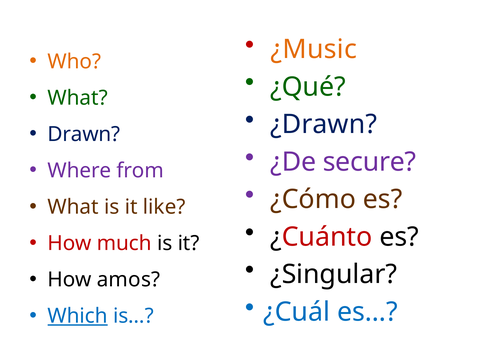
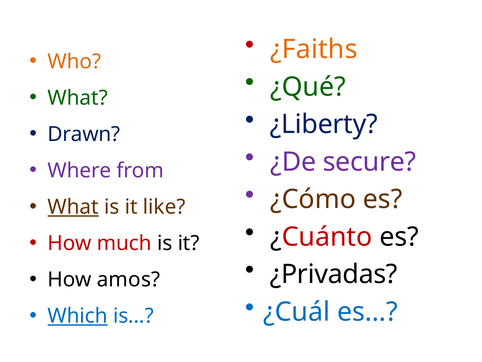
¿Music: ¿Music -> ¿Faiths (314, 49)
¿Drawn: ¿Drawn -> ¿Liberty (324, 124)
What underline: none -> present (73, 207)
¿Singular: ¿Singular -> ¿Privadas (334, 274)
